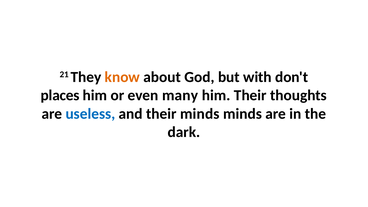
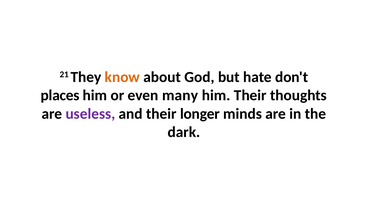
with: with -> hate (257, 77)
useless colour: blue -> purple (90, 114)
their minds: minds -> longer (200, 114)
